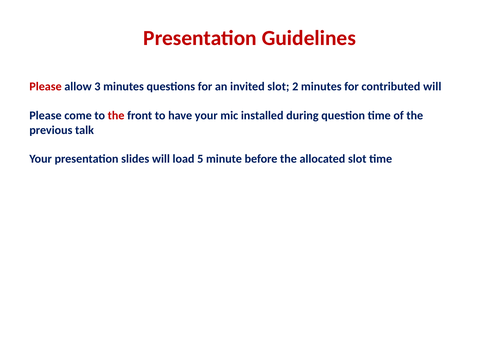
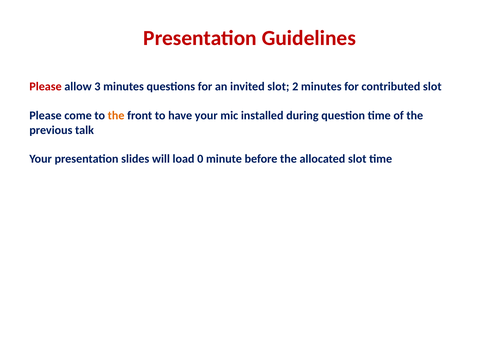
contributed will: will -> slot (432, 87)
the colour: red -> orange (116, 116)
5: 5 -> 0 (200, 159)
